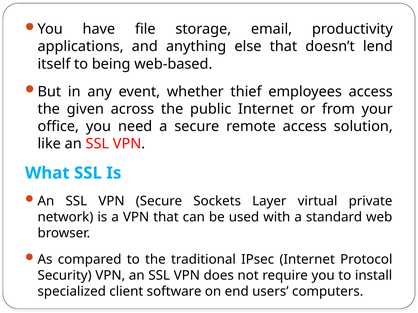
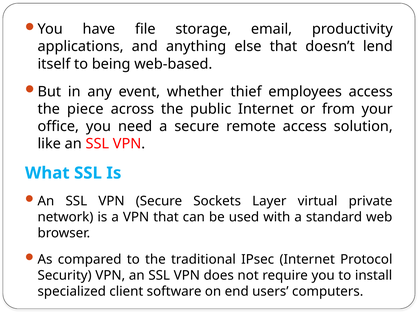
given: given -> piece (85, 109)
